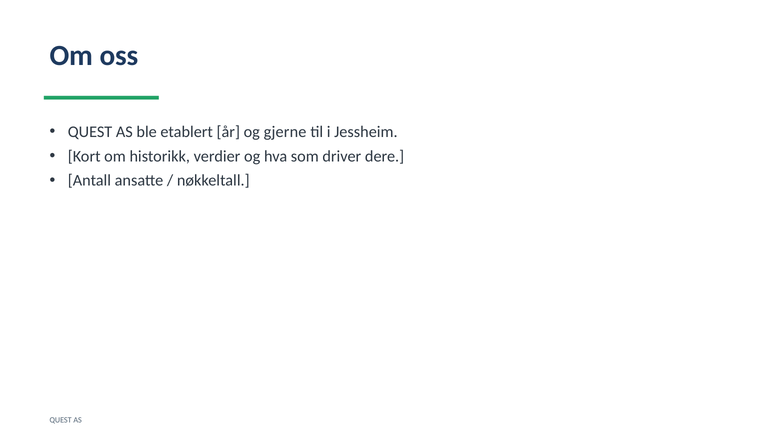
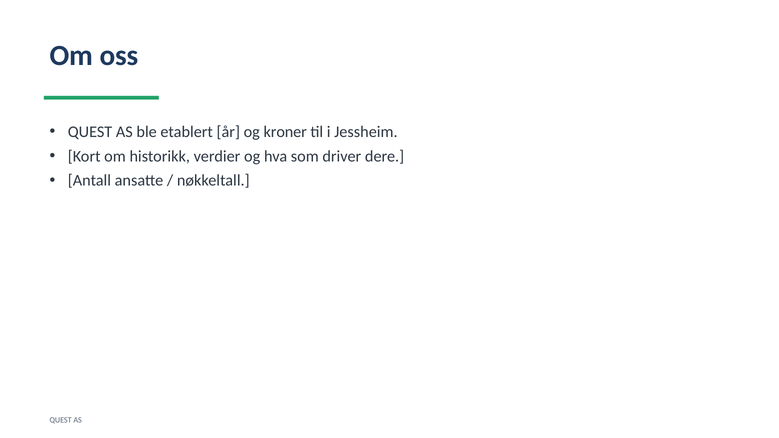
gjerne: gjerne -> kroner (285, 132)
